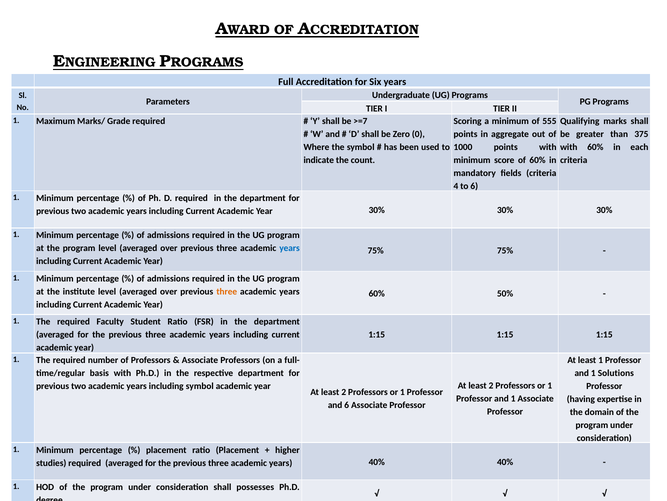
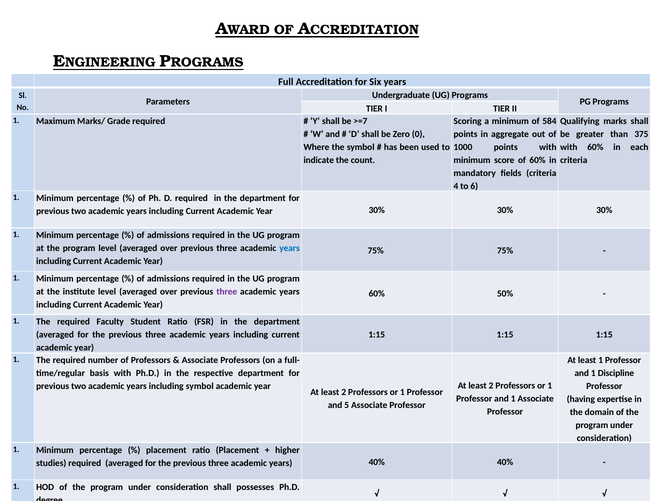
555: 555 -> 584 (549, 121)
three colour: orange -> purple (227, 291)
Solutions: Solutions -> Discipline (616, 373)
and 6: 6 -> 5 (347, 405)
